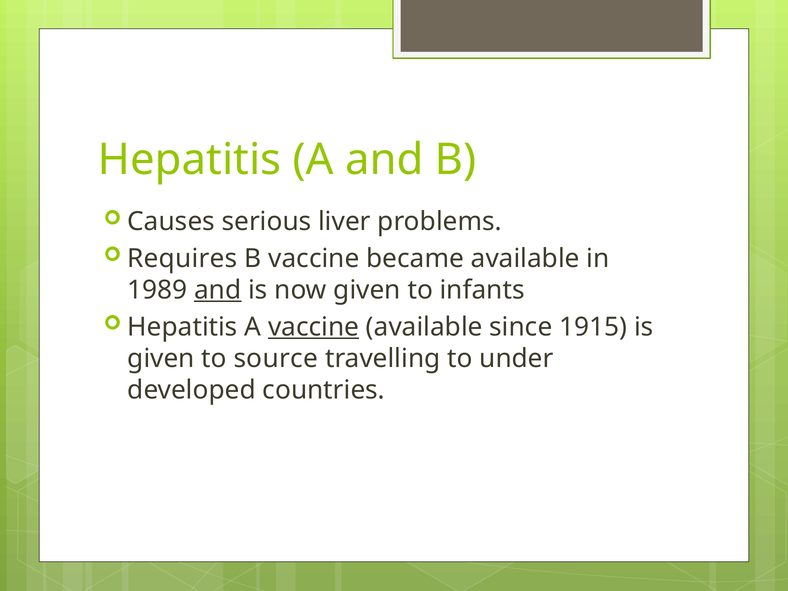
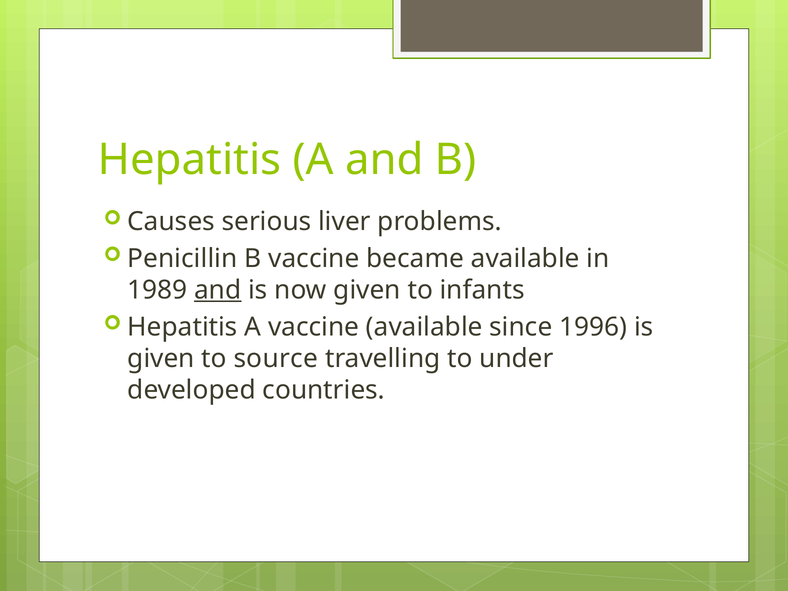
Requires: Requires -> Penicillin (182, 259)
vaccine underline: present -> none (314, 327)
1915: 1915 -> 1996 (593, 327)
